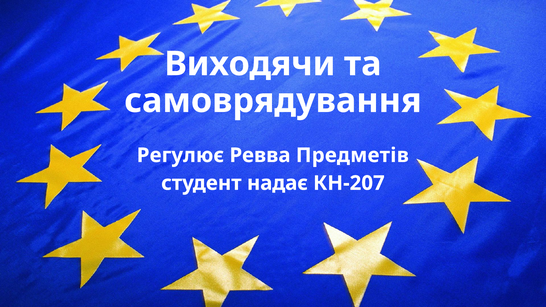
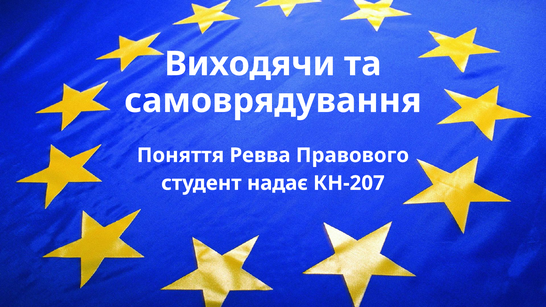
Регулює: Регулює -> Поняття (180, 155)
Предметів: Предметів -> Правового (352, 155)
